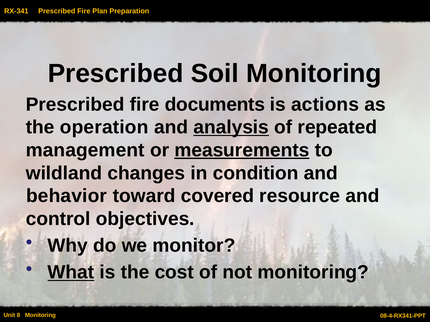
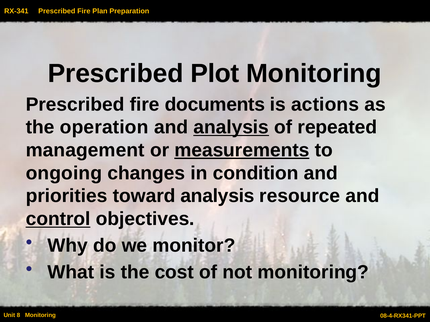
Soil: Soil -> Plot (215, 74)
wildland: wildland -> ongoing (64, 173)
behavior: behavior -> priorities (67, 196)
toward covered: covered -> analysis (218, 196)
control underline: none -> present (58, 219)
What underline: present -> none (71, 273)
